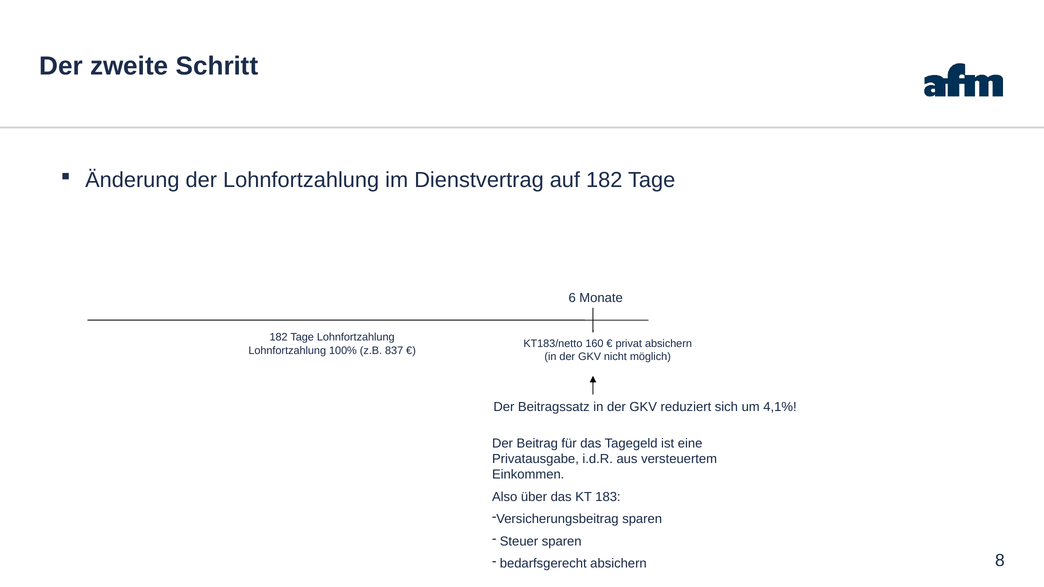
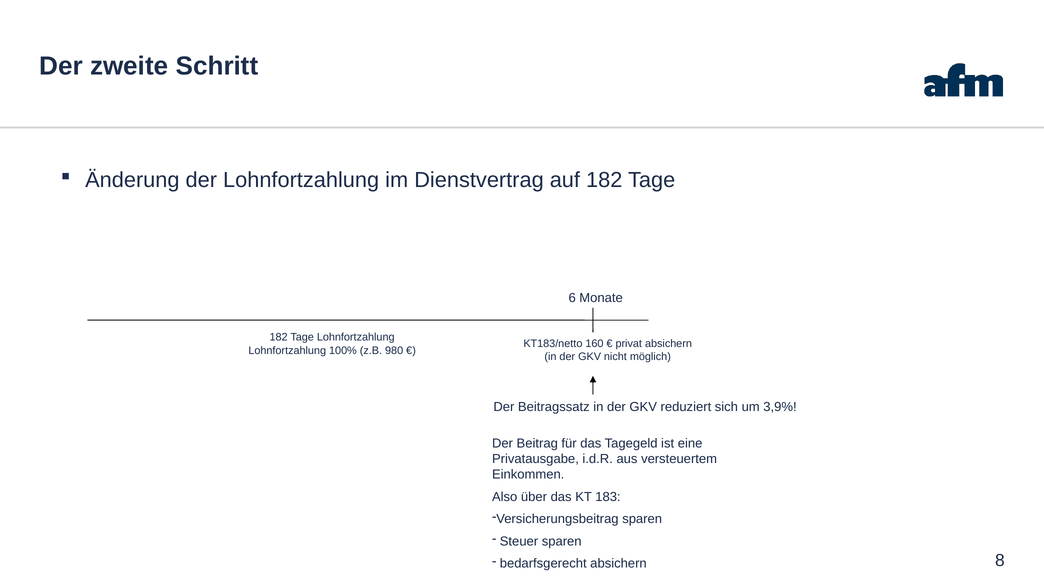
837: 837 -> 980 (394, 351)
4,1%: 4,1% -> 3,9% (780, 407)
